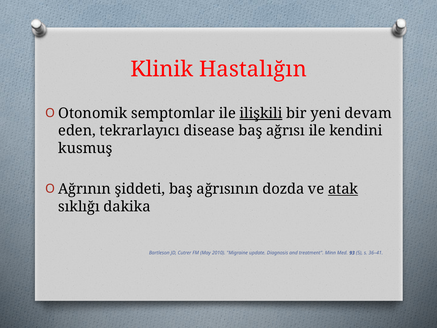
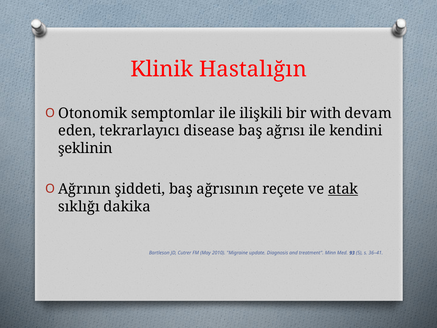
ilişkili underline: present -> none (261, 113)
yeni: yeni -> with (326, 113)
kusmuş: kusmuş -> şeklinin (85, 148)
dozda: dozda -> reçete (283, 189)
